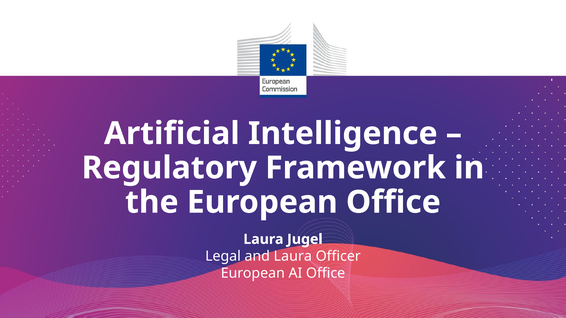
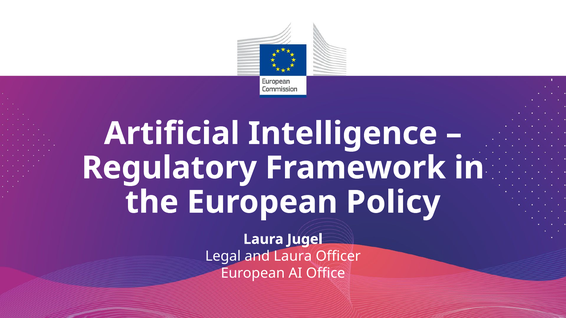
European Office: Office -> Policy (393, 202)
